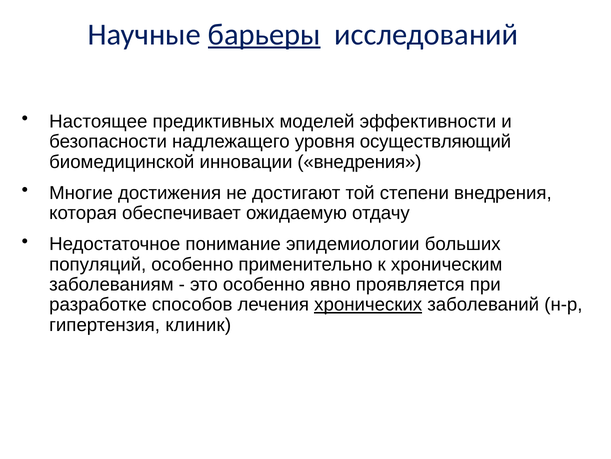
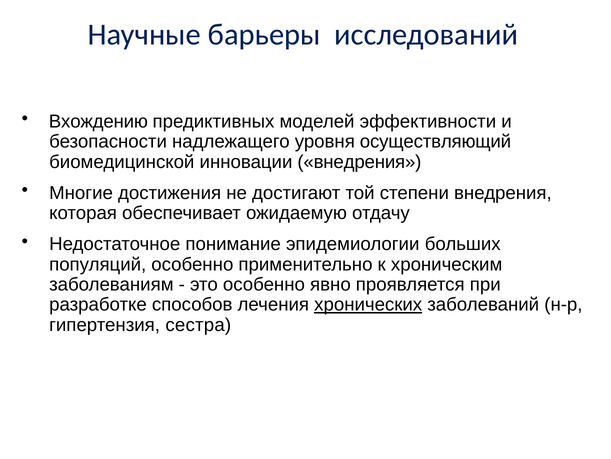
барьеры underline: present -> none (264, 34)
Настоящее: Настоящее -> Вхождению (98, 121)
клиник: клиник -> сестра (198, 324)
